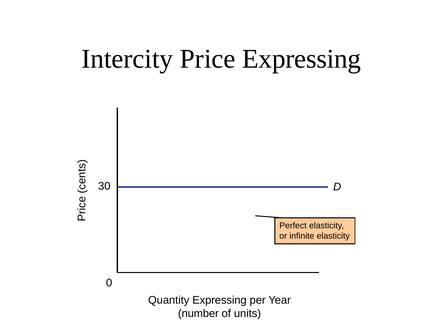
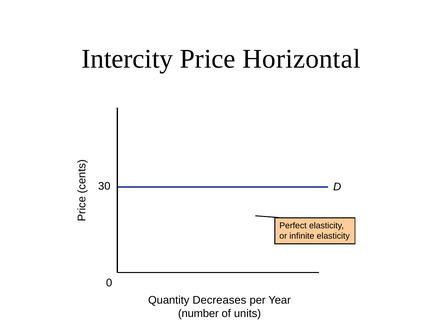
Price Expressing: Expressing -> Horizontal (301, 59)
Quantity Expressing: Expressing -> Decreases (219, 300)
